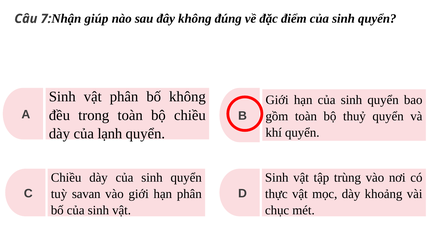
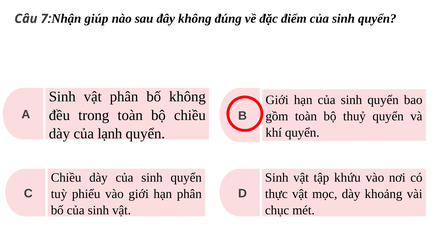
trùng: trùng -> khứu (347, 177)
savan: savan -> phiếu (86, 194)
